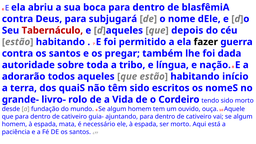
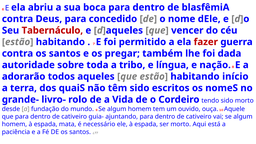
subjugará: subjugará -> concedido (113, 19)
depois: depois -> vencer (187, 30)
fazer colour: black -> red (206, 42)
